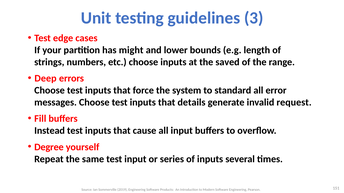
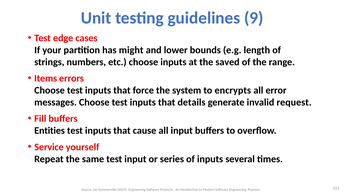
3: 3 -> 9 (254, 18)
Deep: Deep -> Items (46, 79)
standard: standard -> encrypts (233, 91)
Instead: Instead -> Entities (50, 131)
Degree: Degree -> Service (49, 147)
